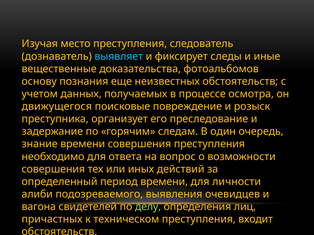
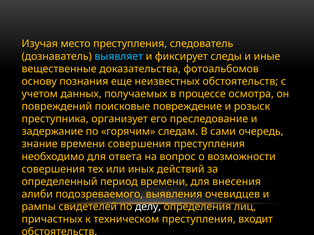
движущегося: движущегося -> повреждений (57, 107)
один: один -> сами (223, 132)
личности: личности -> внесения (237, 182)
вагона: вагона -> рампы (39, 207)
делу colour: light green -> white (148, 207)
